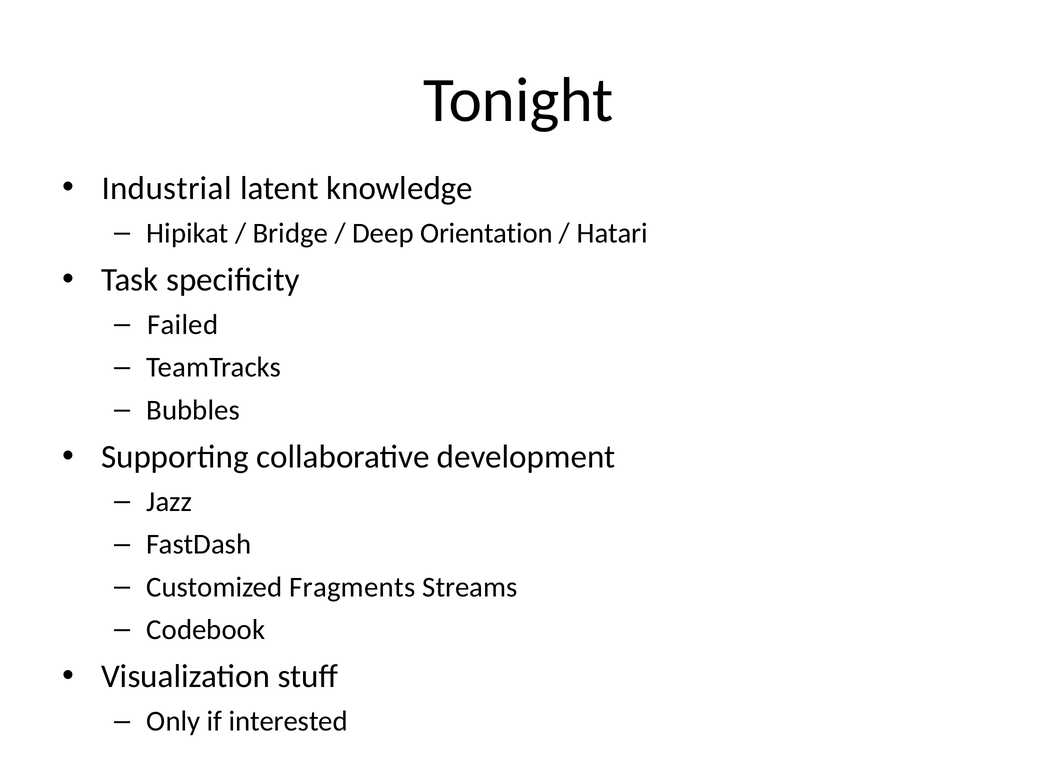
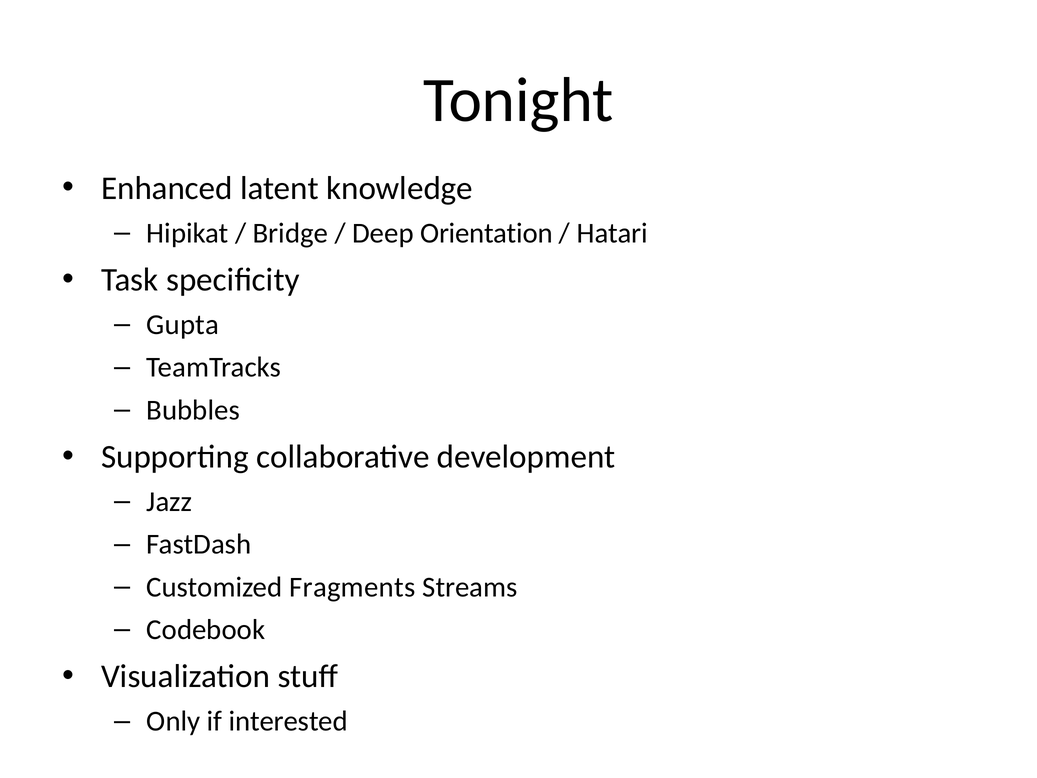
Industrial: Industrial -> Enhanced (167, 188)
Failed: Failed -> Gupta (183, 325)
